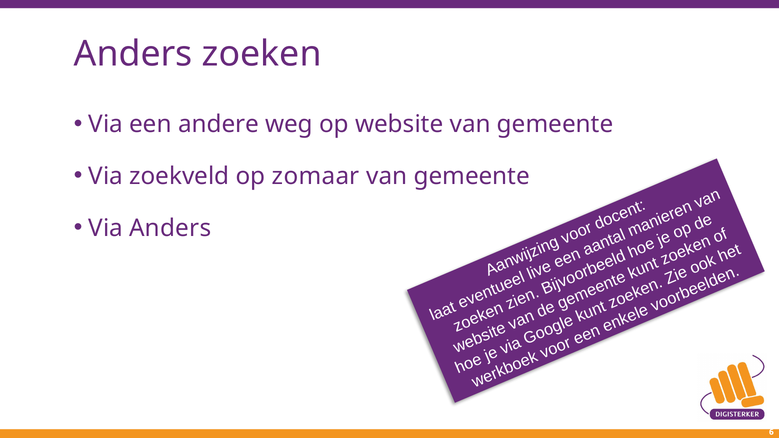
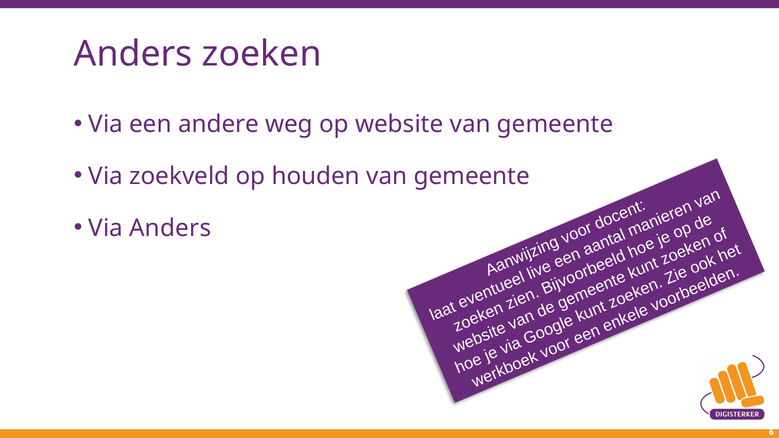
zomaar: zomaar -> houden (316, 176)
